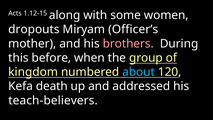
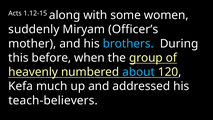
dropouts: dropouts -> suddenly (34, 29)
brothers colour: pink -> light blue (128, 44)
kingdom: kingdom -> heavenly (33, 72)
death: death -> much (52, 86)
